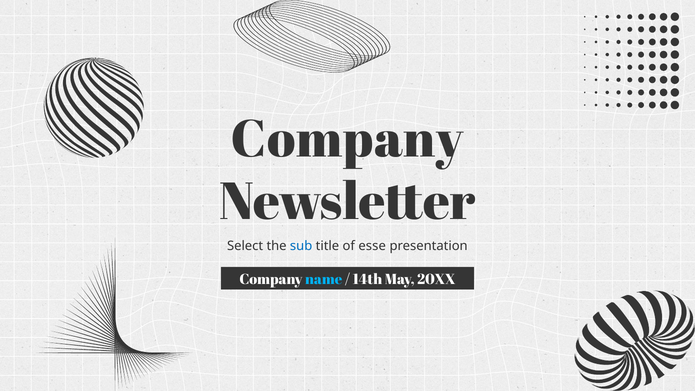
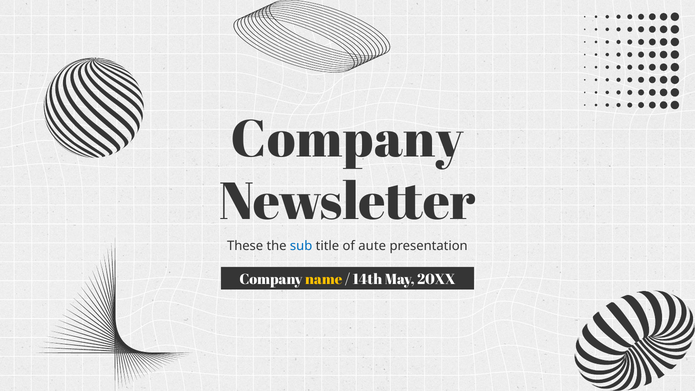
Select: Select -> These (245, 246)
esse: esse -> aute (372, 246)
name colour: light blue -> yellow (324, 279)
